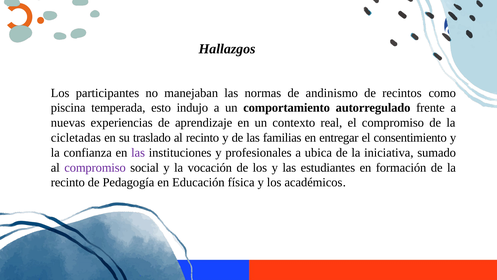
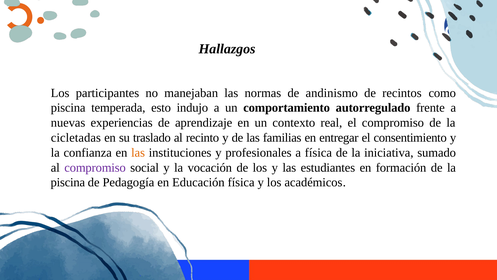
las colour: purple -> orange (138, 152)
a ubica: ubica -> física (318, 152)
recinto: recinto -> piscina (68, 182)
